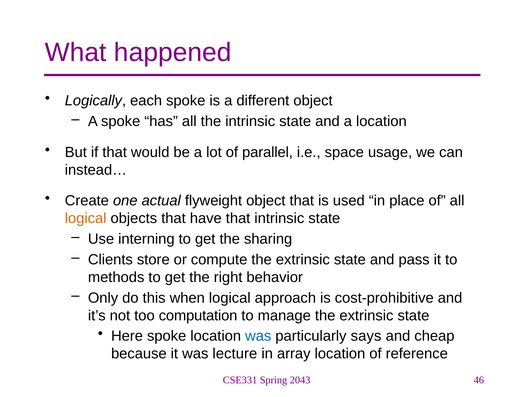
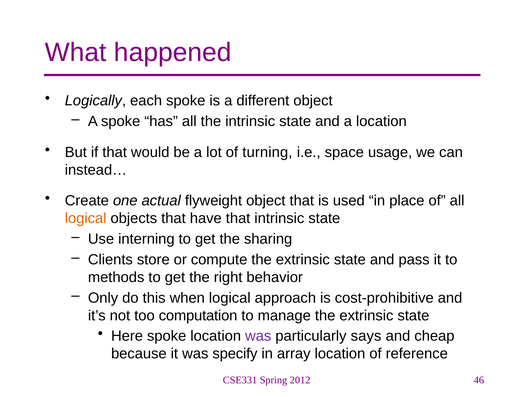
parallel: parallel -> turning (267, 152)
was colour: blue -> purple (258, 336)
lecture: lecture -> specify (235, 354)
2043: 2043 -> 2012 (300, 380)
